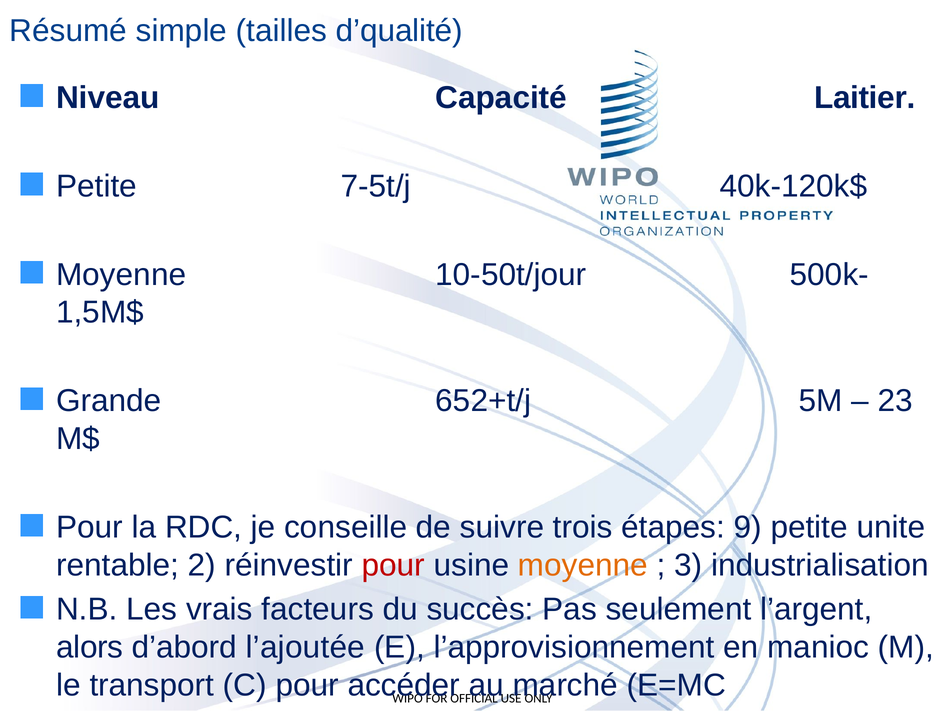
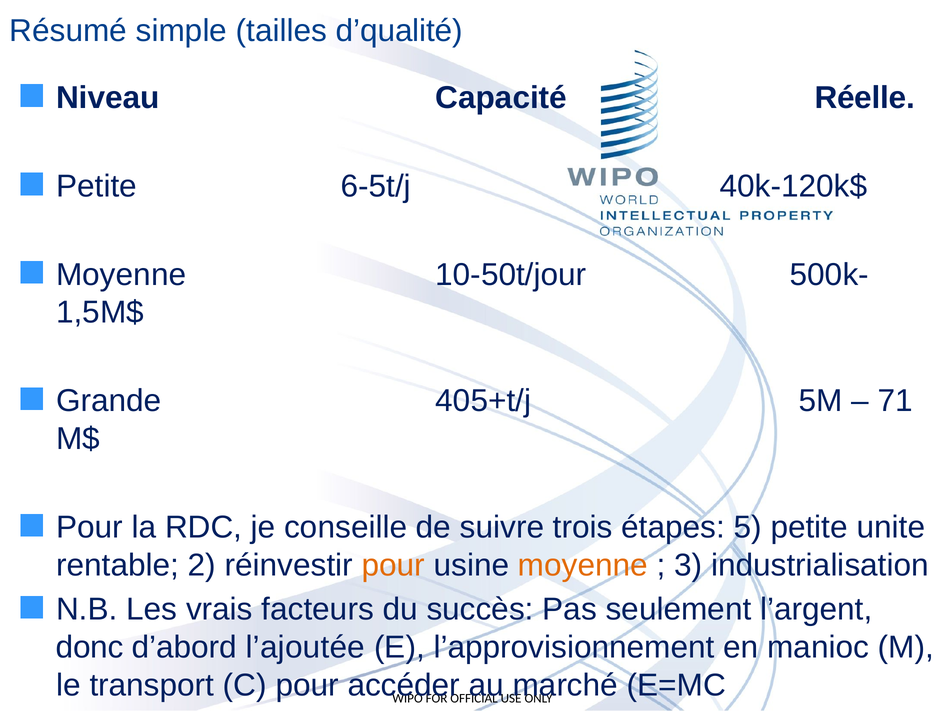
Laitier: Laitier -> Réelle (865, 98)
7-5t/j: 7-5t/j -> 6-5t/j (376, 186)
652+t/j: 652+t/j -> 405+t/j (483, 401)
23: 23 -> 71 (895, 401)
9: 9 -> 5 (748, 527)
pour colour: red -> orange (393, 565)
alors: alors -> donc (90, 647)
